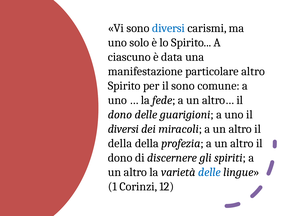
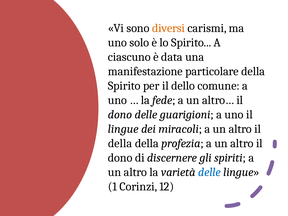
diversi colour: blue -> orange (168, 28)
particolare altro: altro -> della (253, 71)
il sono: sono -> dello (183, 86)
diversi: diversi -> lingue (123, 129)
